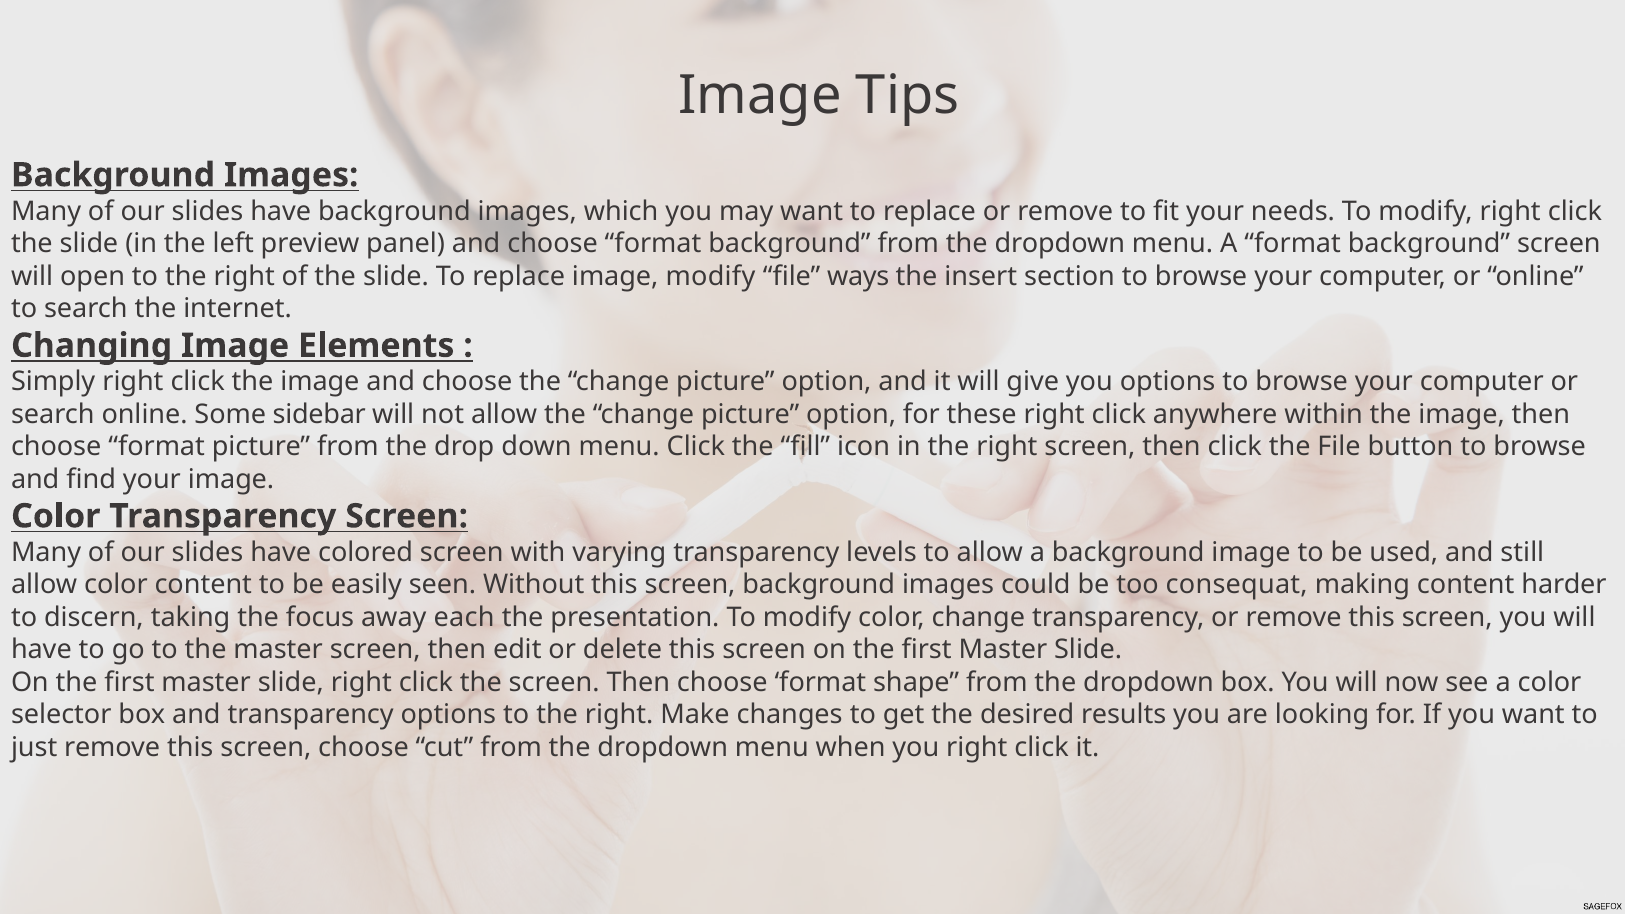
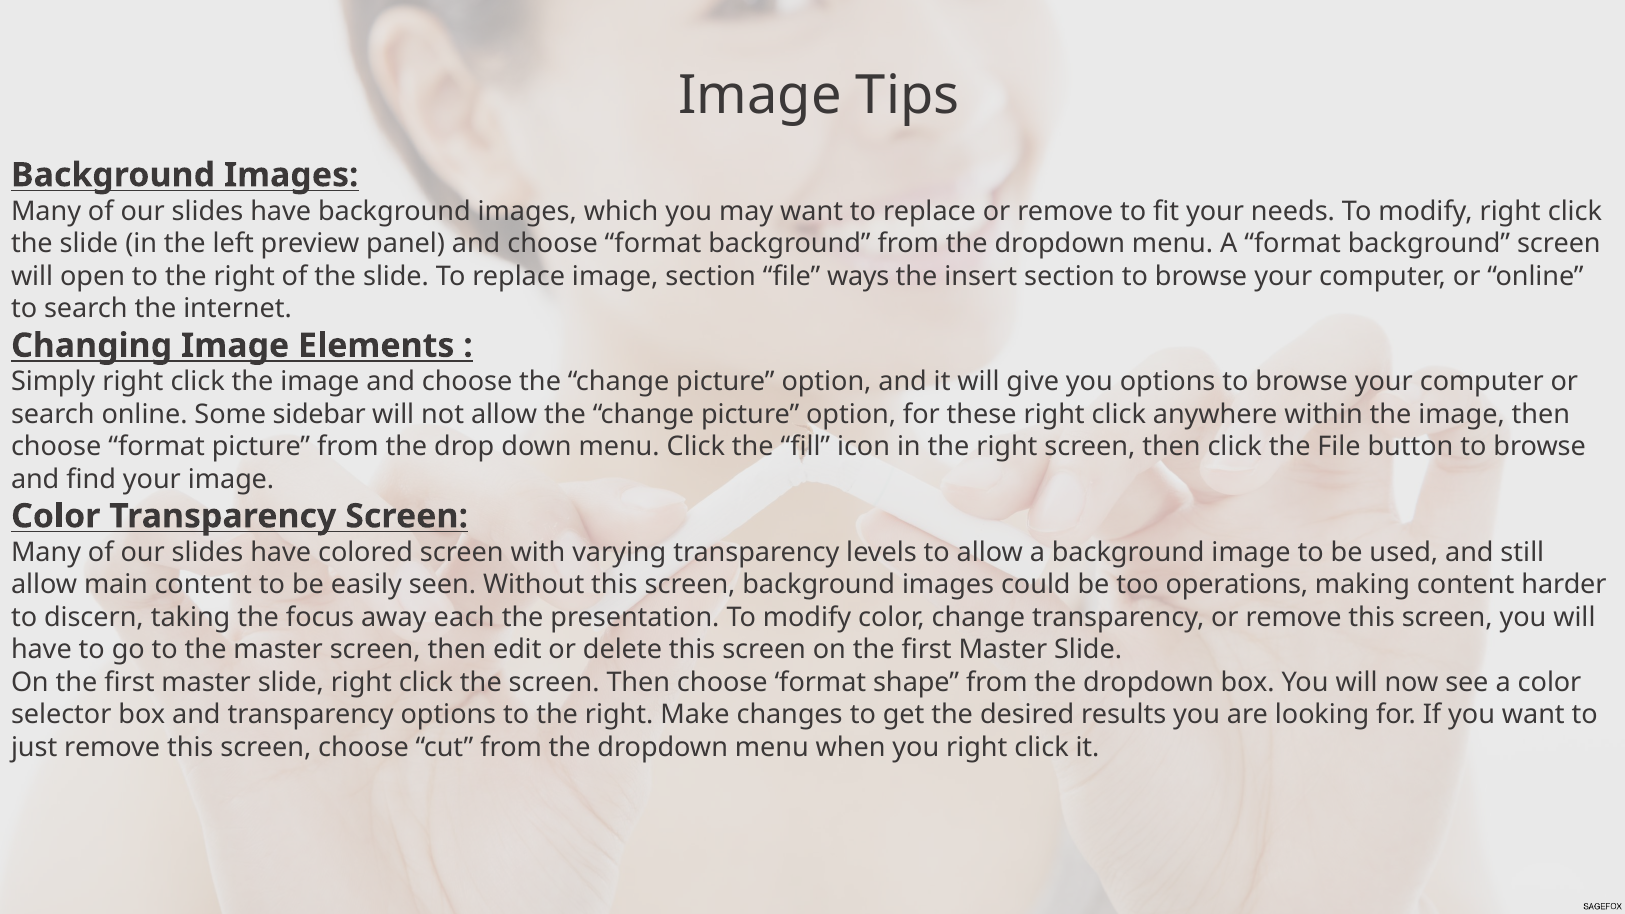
image modify: modify -> section (711, 276)
allow color: color -> main (116, 585)
consequat: consequat -> operations (1237, 585)
